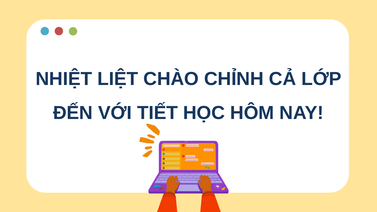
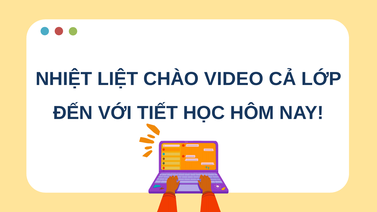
CHỈNH: CHỈNH -> VIDEO (234, 79)
